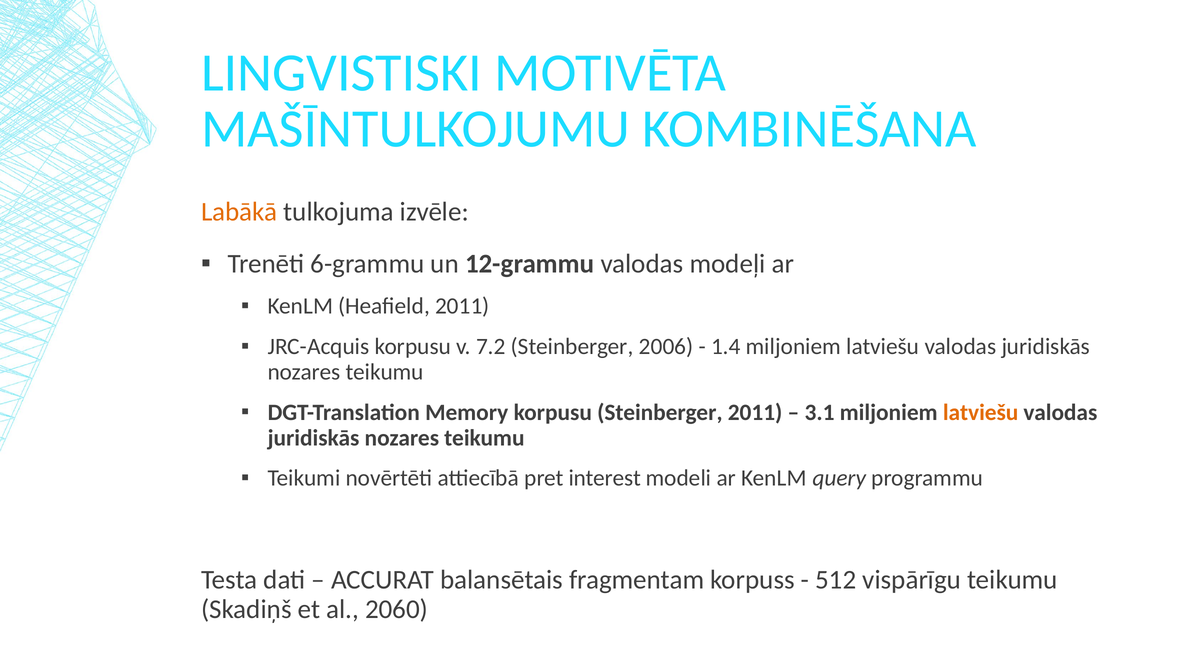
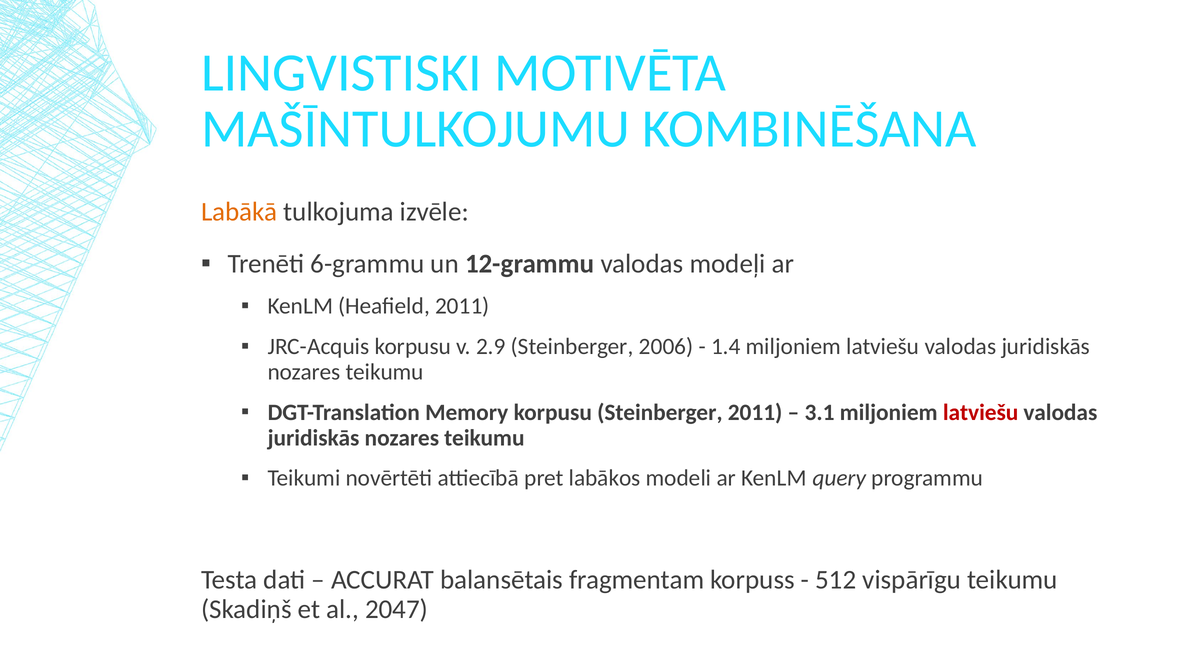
7.2: 7.2 -> 2.9 (491, 347)
latviešu colour: orange -> red (981, 413)
interest: interest -> labākos (605, 479)
2060: 2060 -> 2047 (397, 610)
